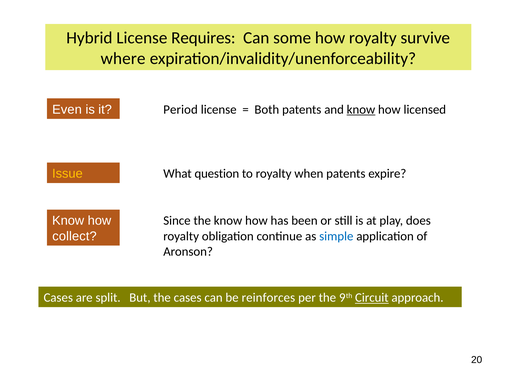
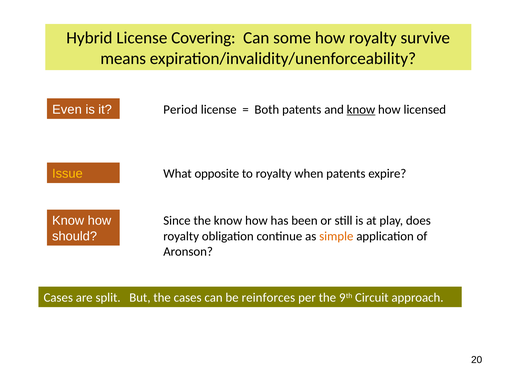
Requires: Requires -> Covering (203, 38)
where: where -> means (123, 58)
question: question -> opposite (217, 174)
collect: collect -> should (75, 236)
simple colour: blue -> orange (336, 236)
Circuit underline: present -> none (372, 298)
